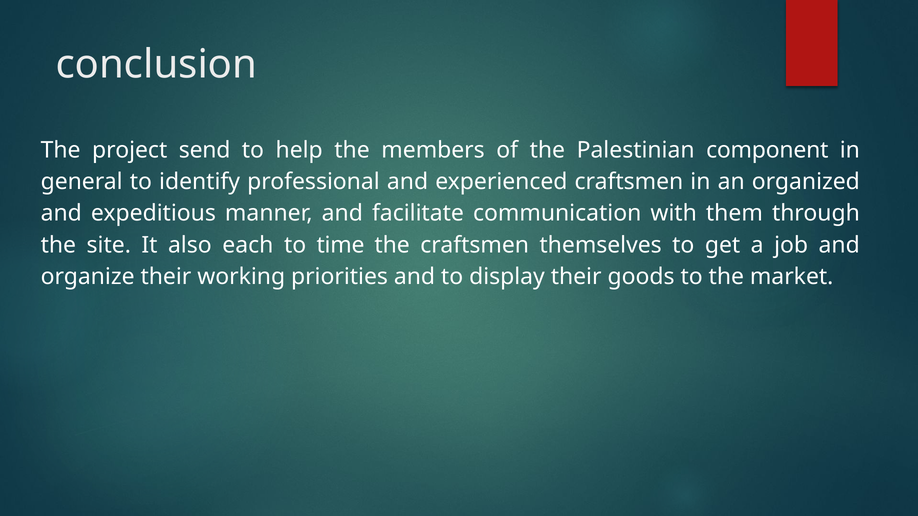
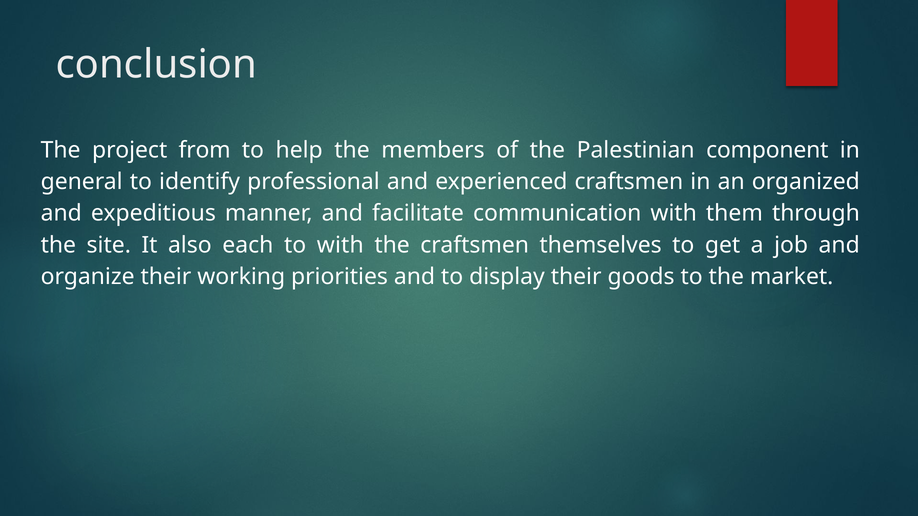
send: send -> from (205, 150)
to time: time -> with (340, 245)
